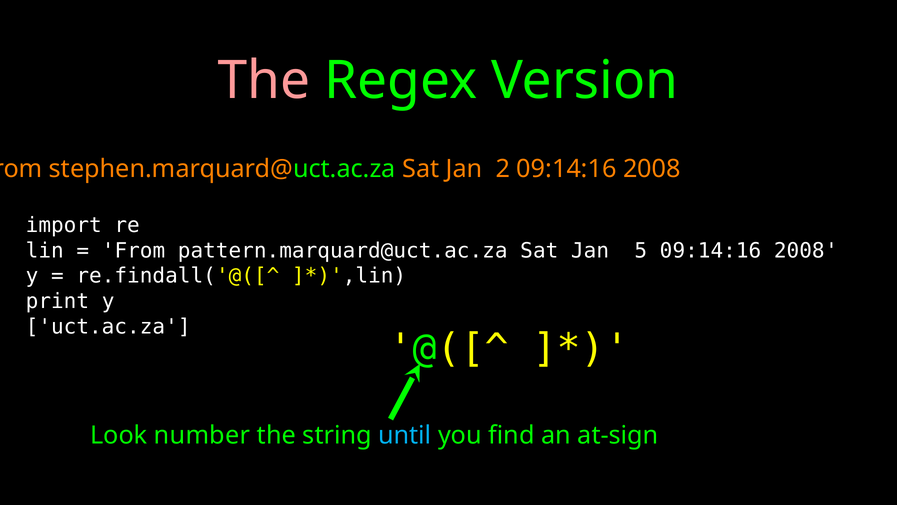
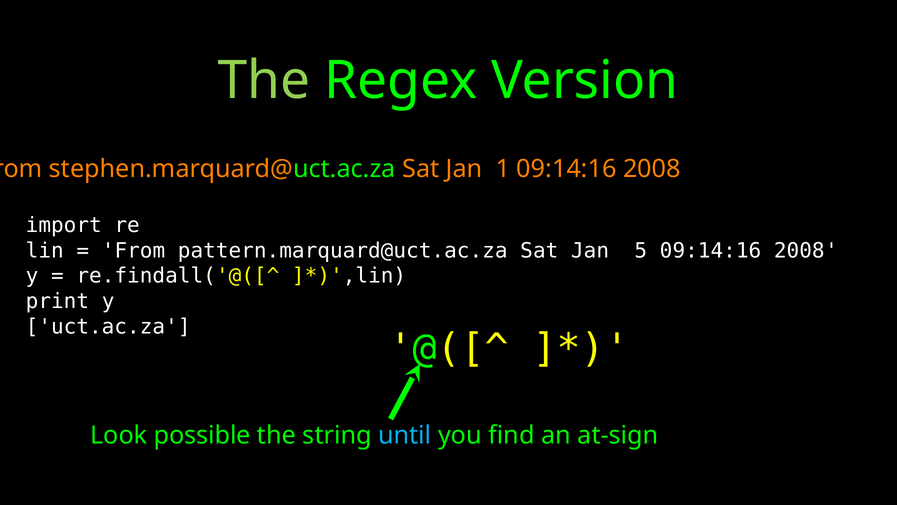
The colour: pink -> light green (264, 80)
2: 2 -> 1 (503, 169)
number: number -> possible (202, 435)
